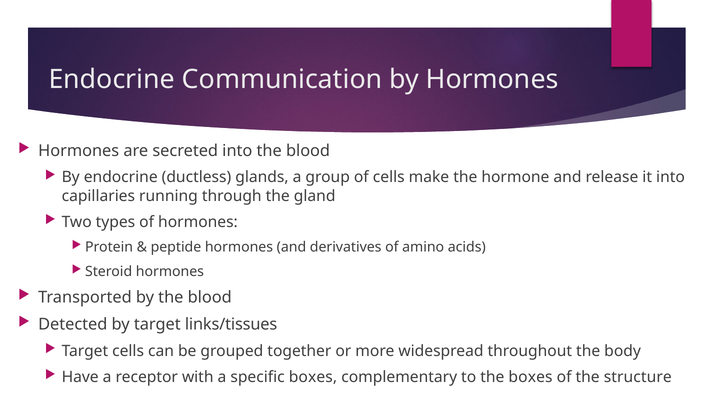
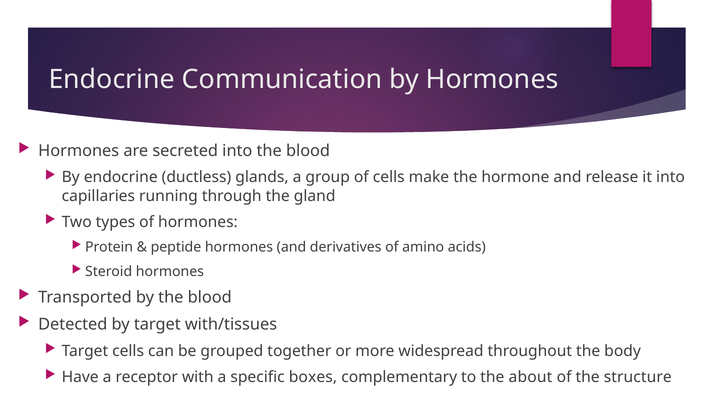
links/tissues: links/tissues -> with/tissues (231, 325)
the boxes: boxes -> about (530, 378)
